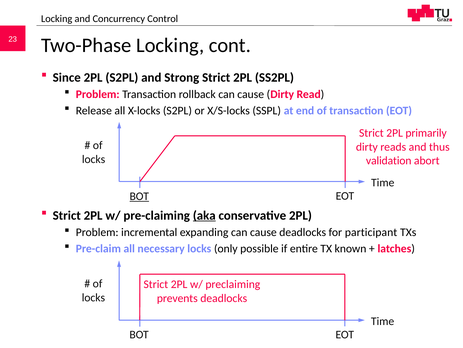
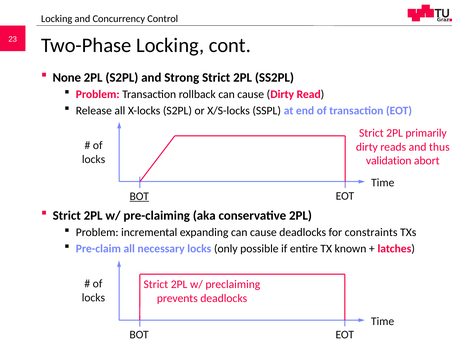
Since: Since -> None (67, 77)
aka underline: present -> none (204, 215)
participant: participant -> constraints (371, 232)
